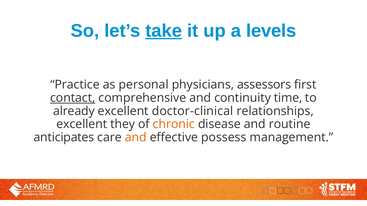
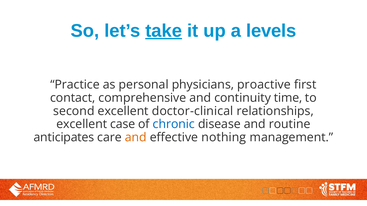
assessors: assessors -> proactive (264, 85)
contact underline: present -> none (73, 98)
already: already -> second (74, 111)
they: they -> case (123, 124)
chronic colour: orange -> blue (174, 124)
possess: possess -> nothing (224, 138)
